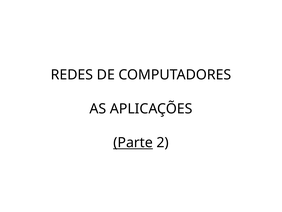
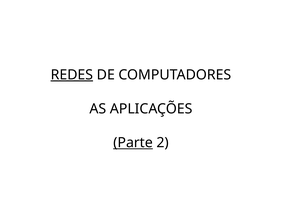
REDES underline: none -> present (72, 75)
